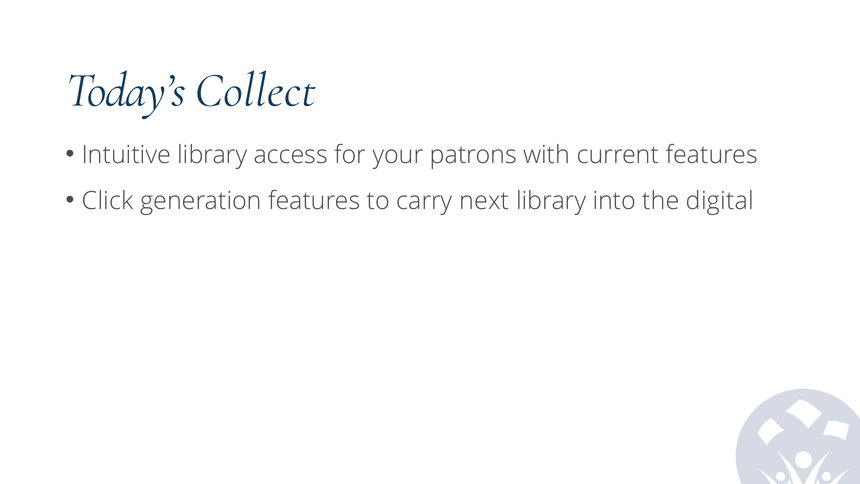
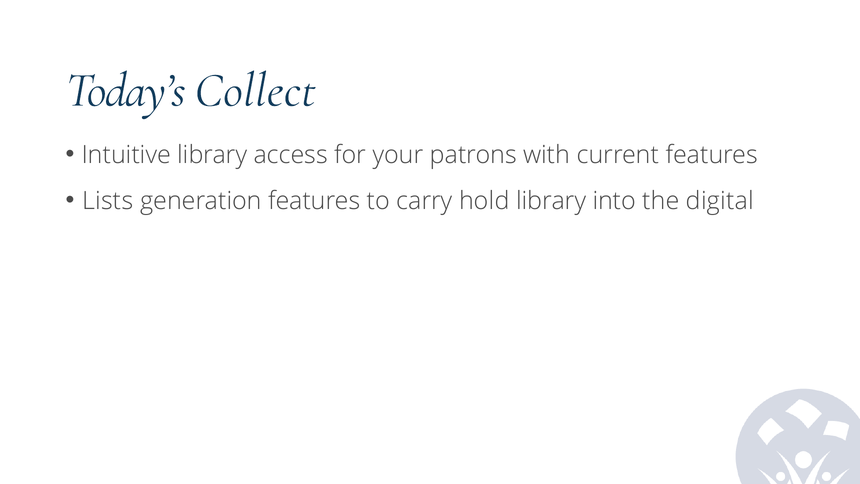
Click: Click -> Lists (108, 201)
next: next -> hold (484, 201)
